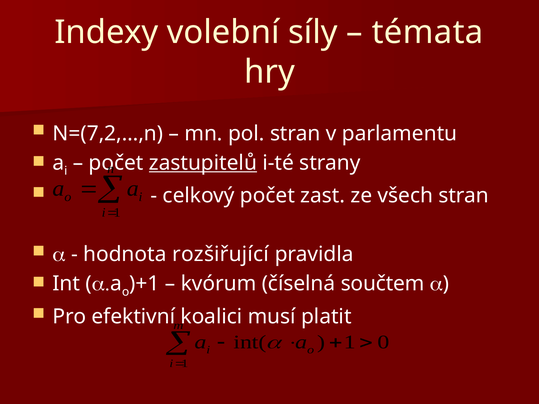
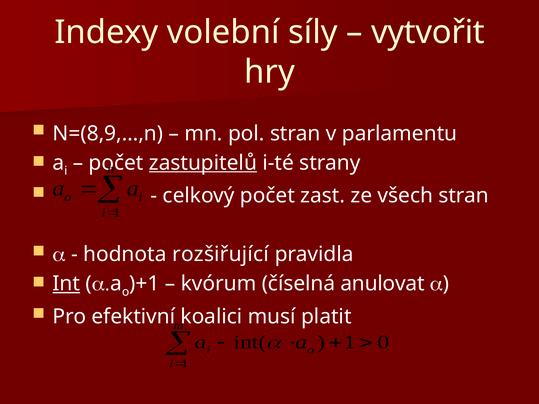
témata: témata -> vytvořit (428, 32)
N=(7,2,…,n: N=(7,2,…,n -> N=(8,9,…,n (108, 134)
Int underline: none -> present (66, 284)
součtem: součtem -> anulovat (383, 284)
